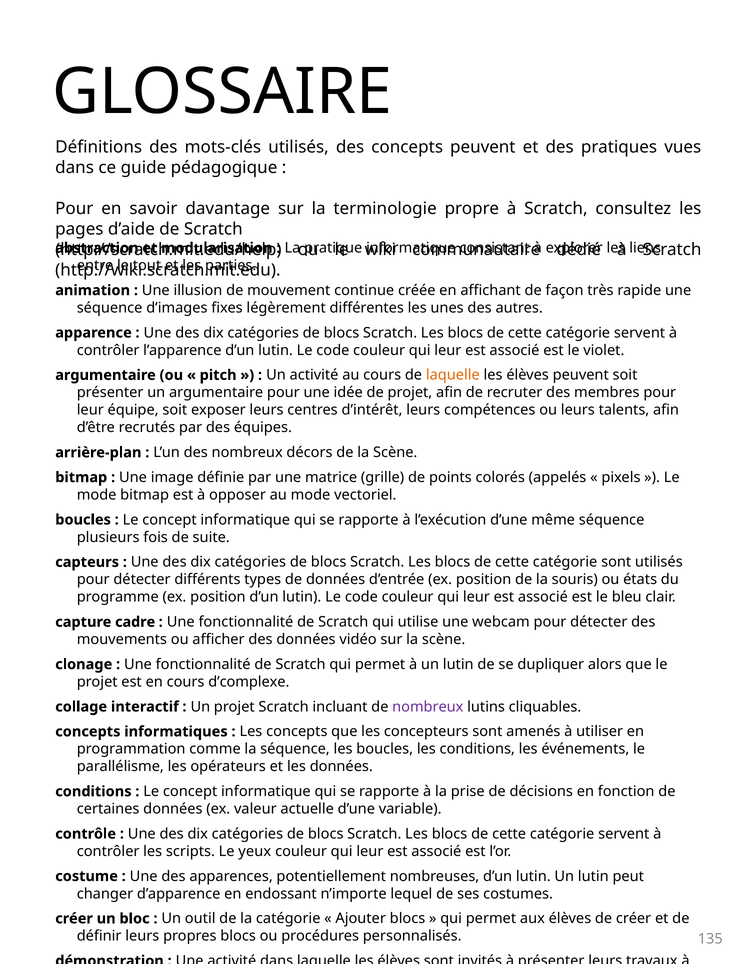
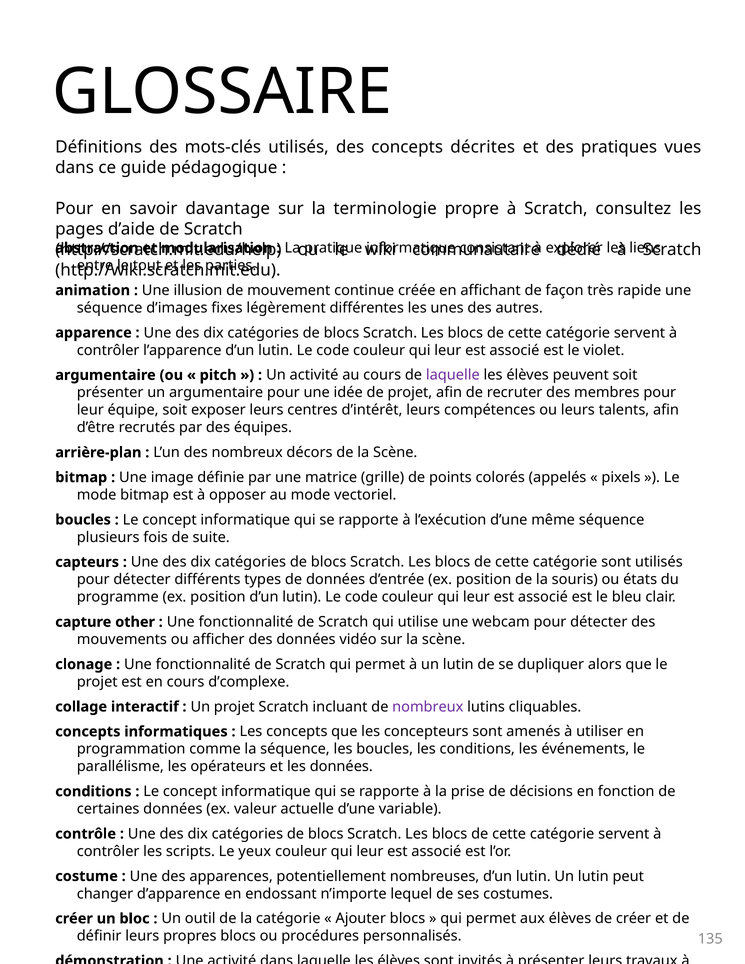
concepts peuvent: peuvent -> décrites (483, 147)
laquelle colour: orange -> purple (453, 375)
cadre: cadre -> other (135, 622)
